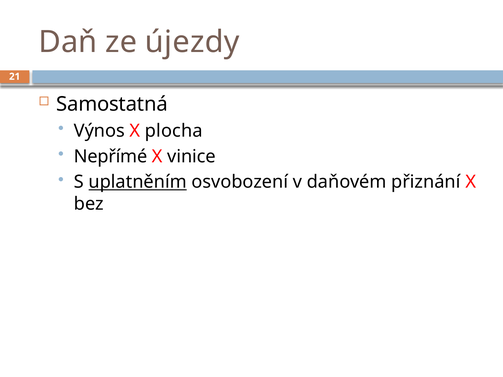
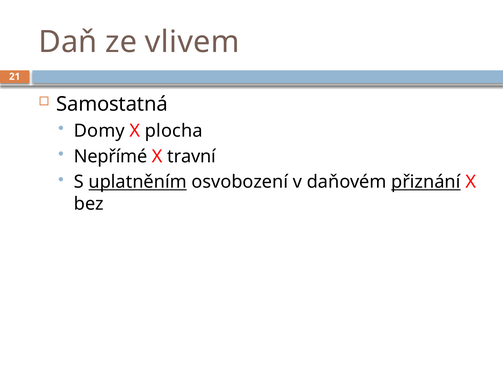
újezdy: újezdy -> vlivem (192, 42)
Výnos: Výnos -> Domy (99, 131)
vinice: vinice -> travní (192, 156)
přiznání underline: none -> present (426, 182)
